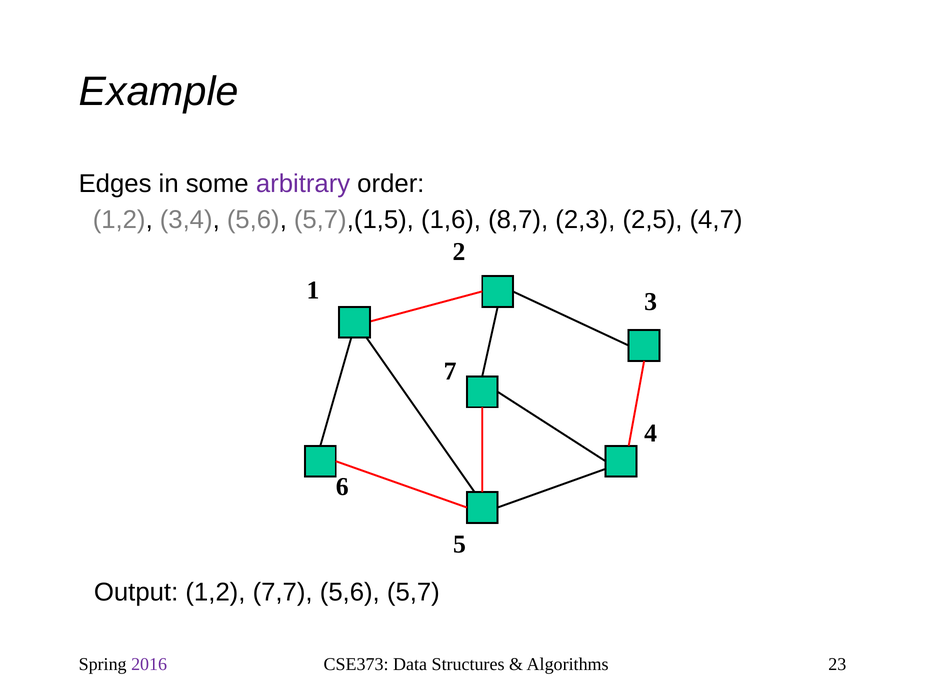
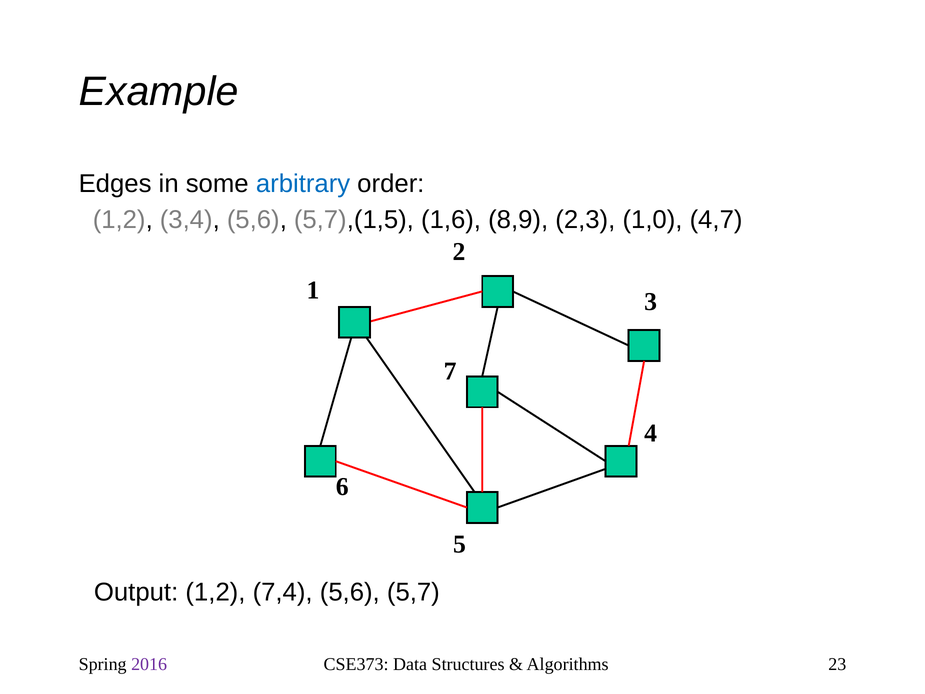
arbitrary colour: purple -> blue (303, 184)
8,7: 8,7 -> 8,9 (518, 220)
2,5: 2,5 -> 1,0 (652, 220)
7,7: 7,7 -> 7,4 (283, 592)
